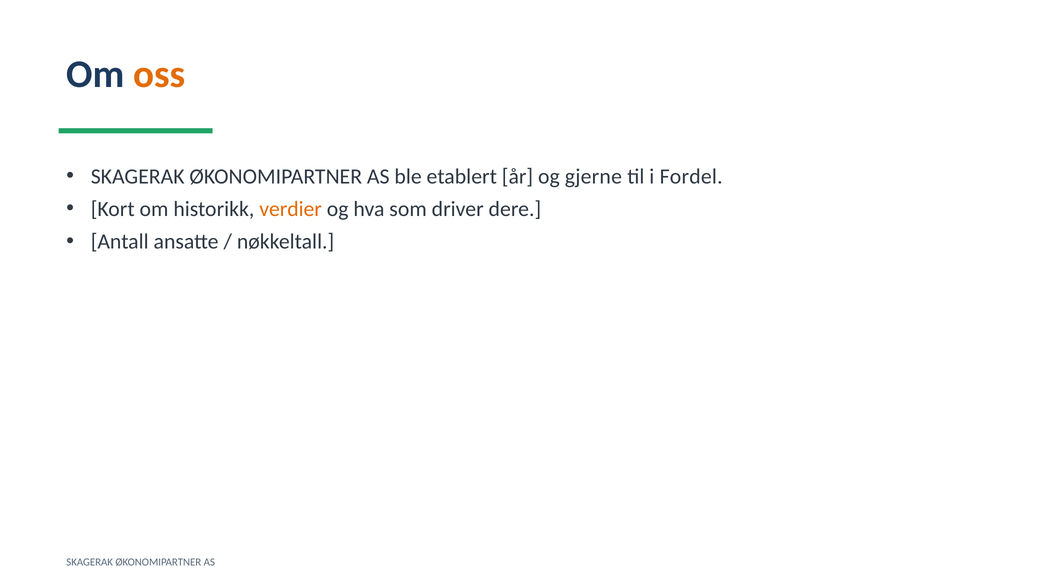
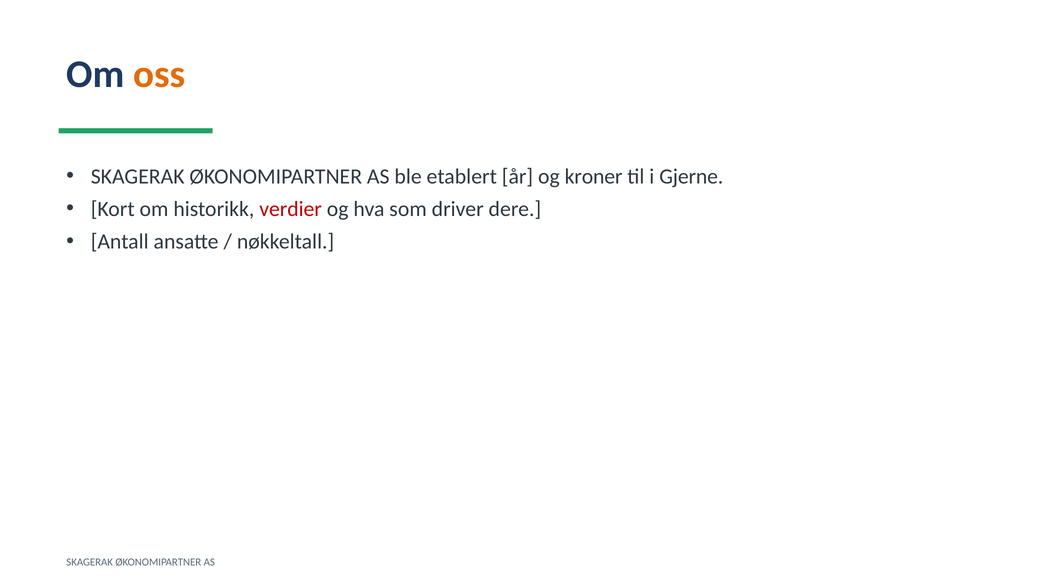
gjerne: gjerne -> kroner (594, 177)
Fordel: Fordel -> Gjerne (691, 177)
verdier colour: orange -> red (291, 209)
